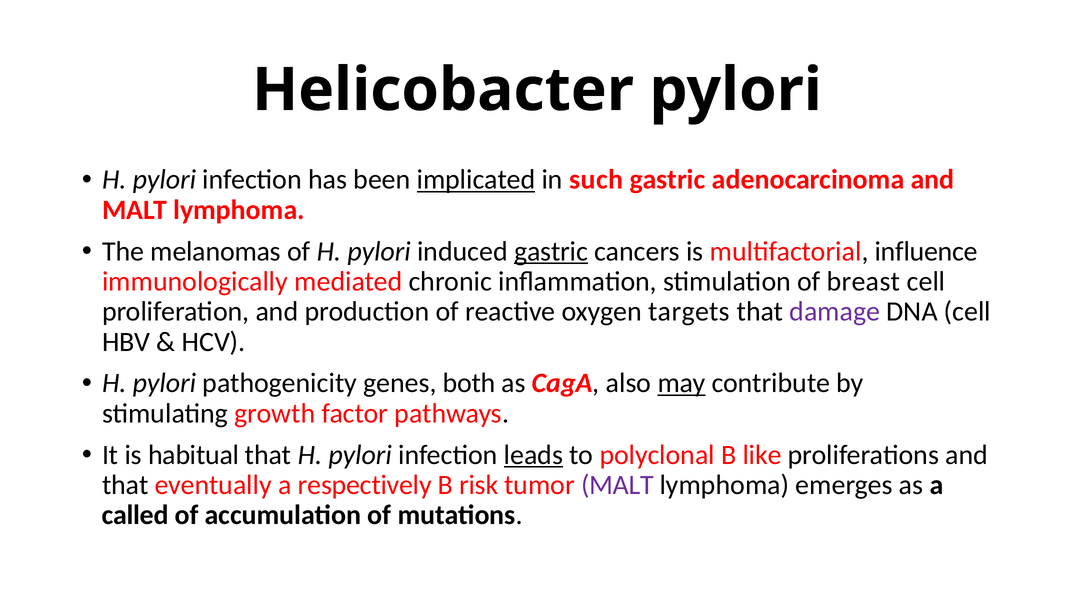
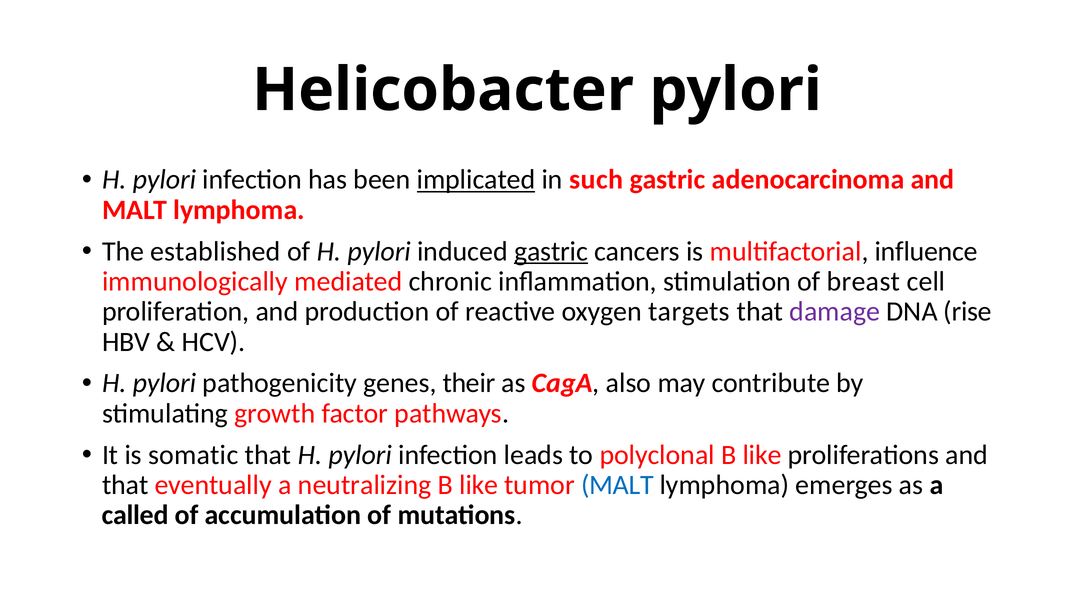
melanomas: melanomas -> established (216, 251)
DNA cell: cell -> rise (968, 312)
both: both -> their (469, 383)
may underline: present -> none (682, 383)
habitual: habitual -> somatic (193, 455)
leads underline: present -> none (533, 455)
respectively: respectively -> neutralizing (365, 485)
risk: risk -> like (479, 485)
MALT colour: purple -> blue (618, 485)
